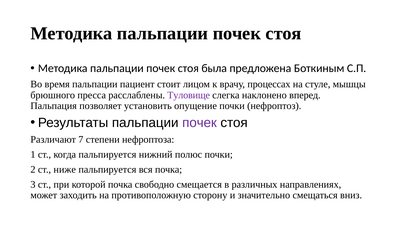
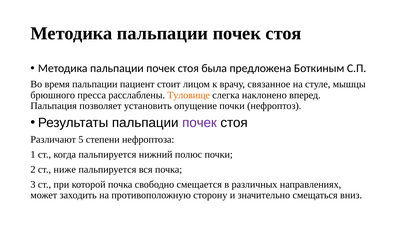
процессах: процессах -> связанное (269, 84)
Туловище colour: purple -> orange (189, 95)
7: 7 -> 5 (81, 139)
